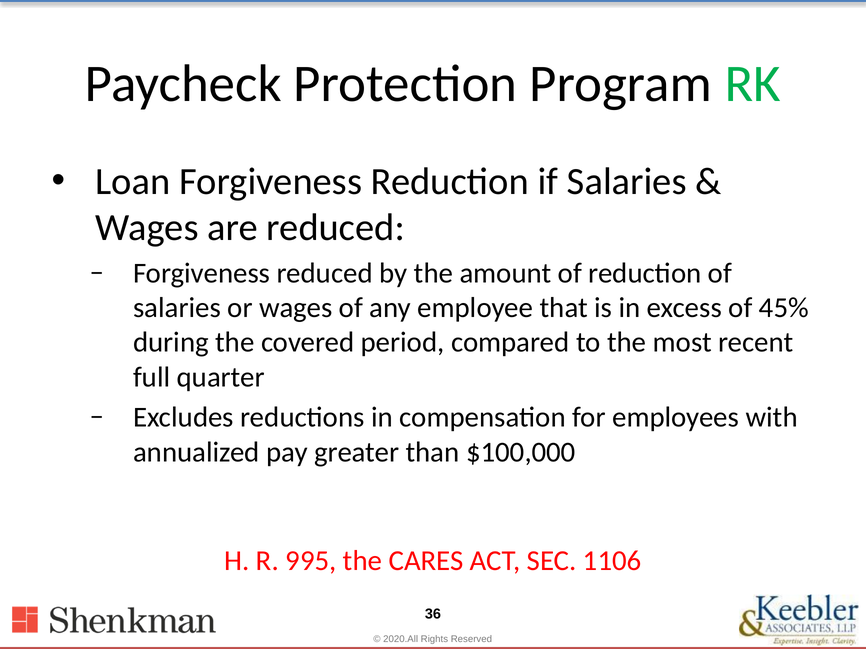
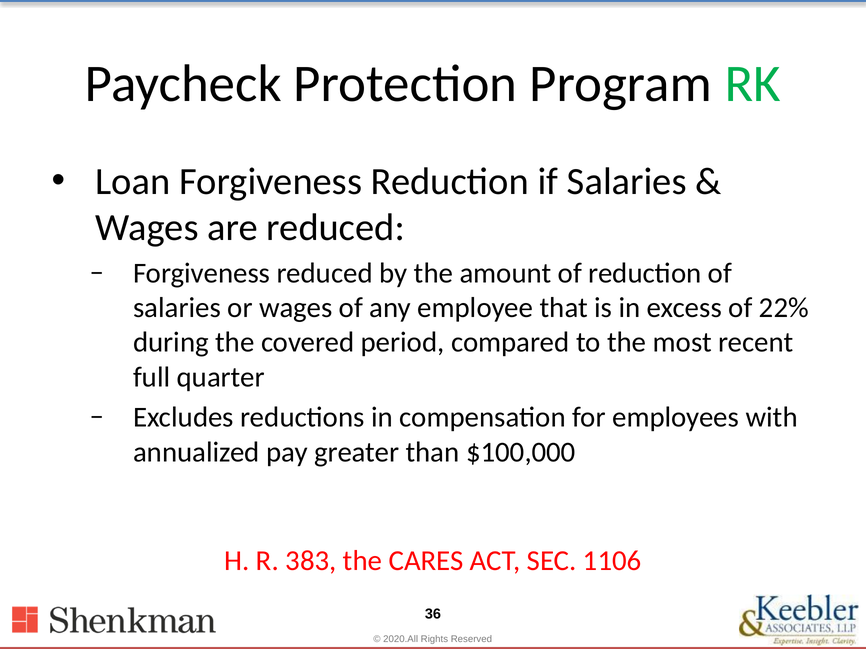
45%: 45% -> 22% (784, 308)
995: 995 -> 383 (311, 561)
